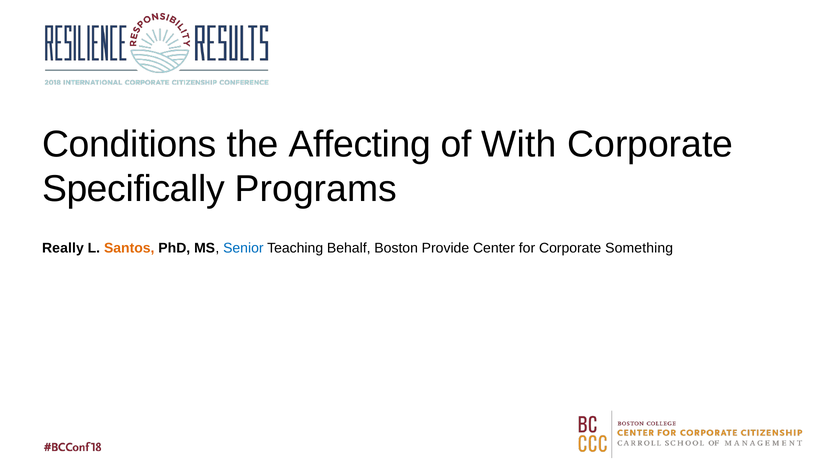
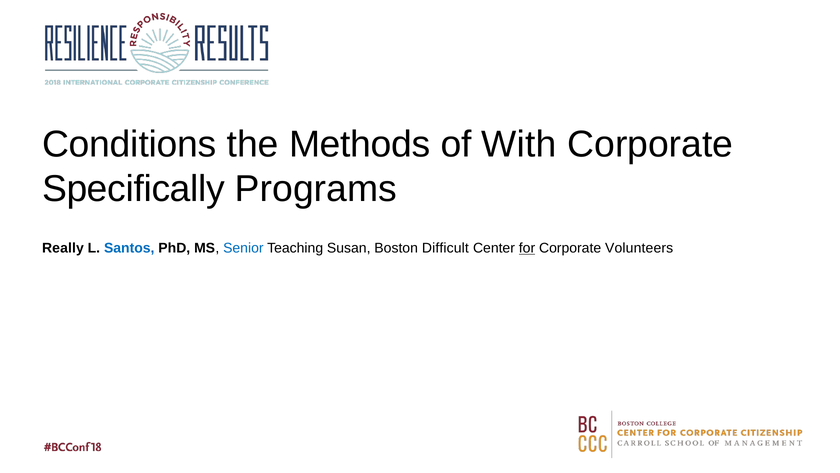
Affecting: Affecting -> Methods (360, 144)
Santos colour: orange -> blue (129, 248)
Behalf: Behalf -> Susan (349, 248)
Provide: Provide -> Difficult (445, 248)
for underline: none -> present (527, 248)
Something: Something -> Volunteers (639, 248)
